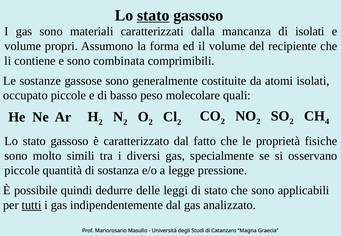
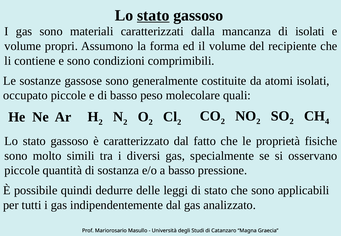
combinata: combinata -> condizioni (119, 61)
a legge: legge -> basso (182, 170)
tutti underline: present -> none (32, 205)
